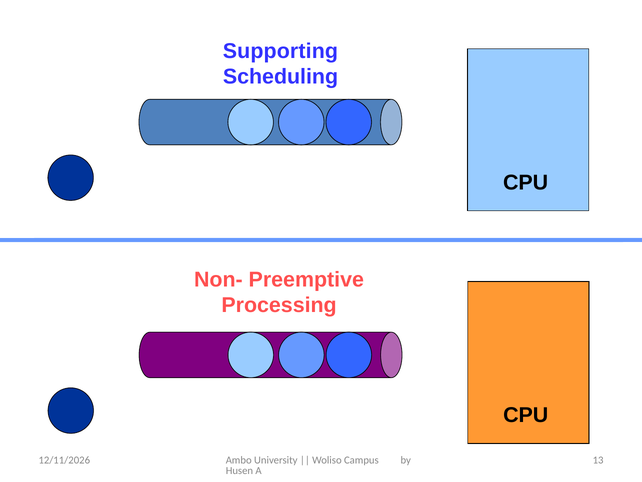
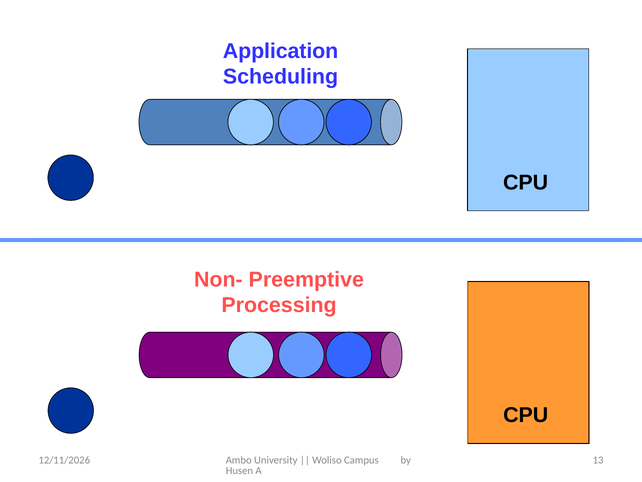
Supporting: Supporting -> Application (281, 51)
